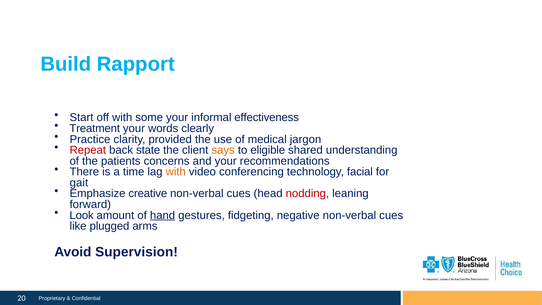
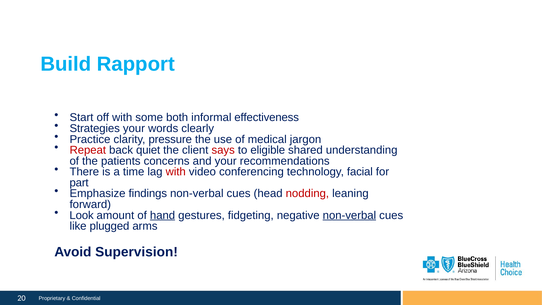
some your: your -> both (177, 118)
Treatment: Treatment -> Strategies (95, 128)
provided: provided -> pressure (170, 139)
state: state -> quiet (148, 150)
says colour: orange -> red (223, 150)
with colour: orange -> red (176, 172)
gait: gait -> part (79, 183)
creative: creative -> findings (148, 194)
non-verbal underline: none -> present (349, 215)
